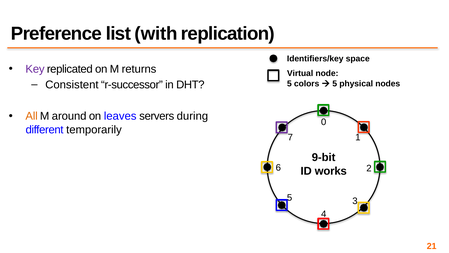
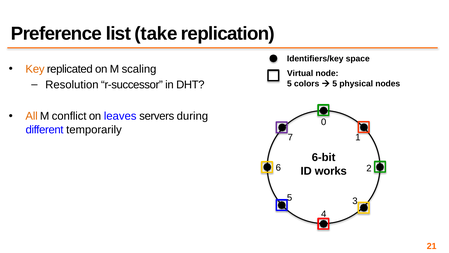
with: with -> take (156, 33)
Key colour: purple -> orange (35, 69)
returns: returns -> scaling (139, 69)
Consistent: Consistent -> Resolution (72, 85)
around: around -> conflict (69, 116)
9-bit: 9-bit -> 6-bit (324, 157)
